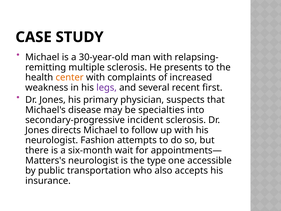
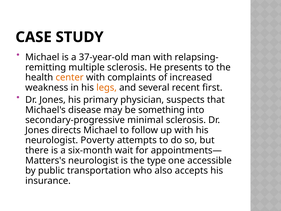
30-year-old: 30-year-old -> 37-year-old (104, 57)
legs colour: purple -> orange (107, 87)
specialties: specialties -> something (161, 110)
incident: incident -> minimal (145, 120)
Fashion: Fashion -> Poverty (98, 140)
